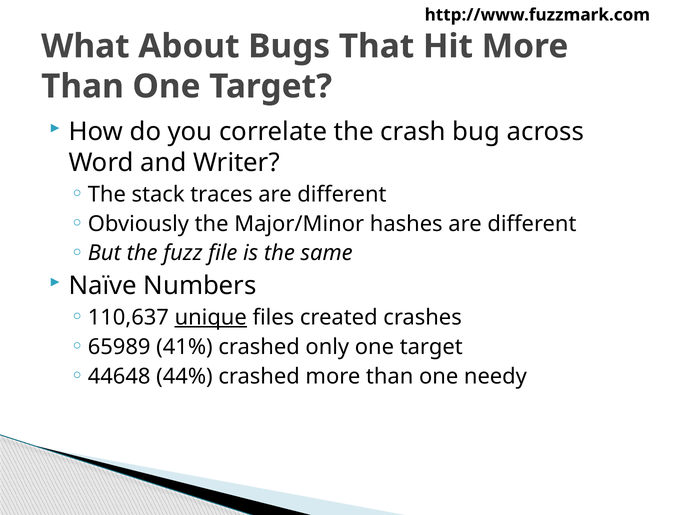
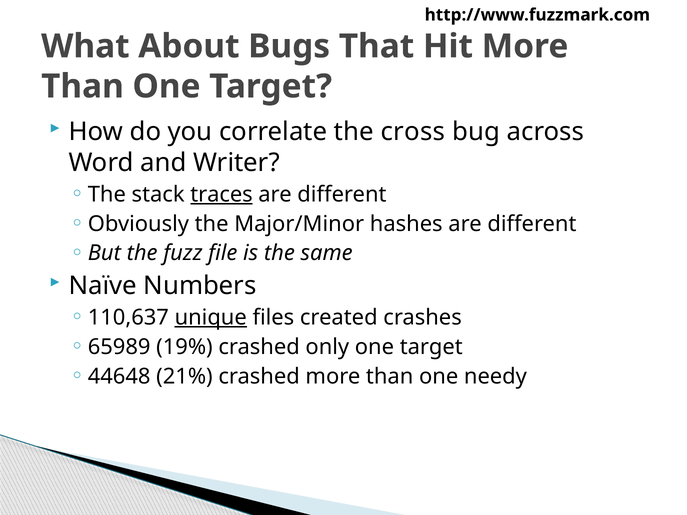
crash: crash -> cross (413, 132)
traces underline: none -> present (222, 194)
41%: 41% -> 19% (184, 347)
44%: 44% -> 21% (184, 377)
